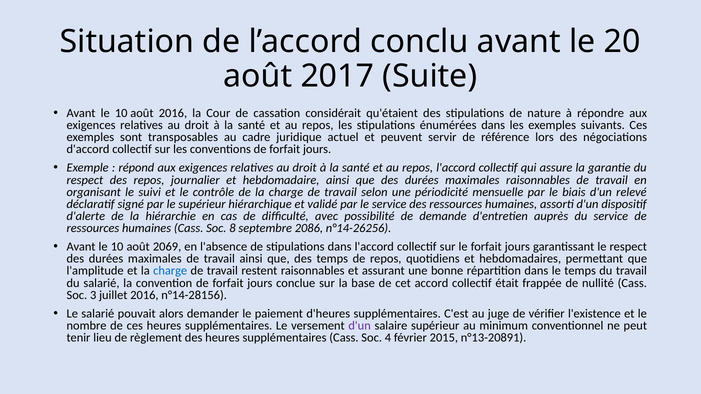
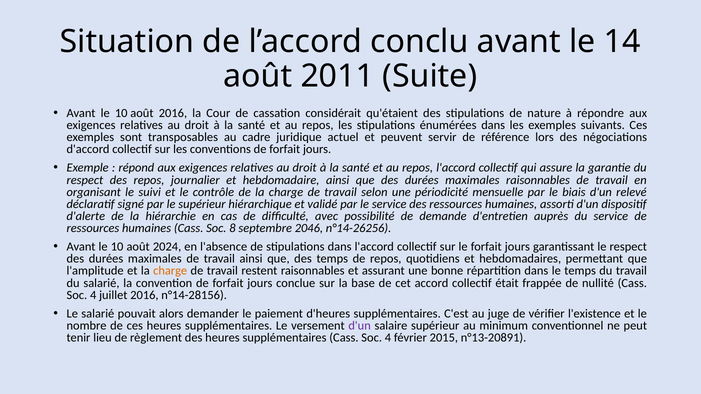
20: 20 -> 14 (622, 42)
2017: 2017 -> 2011 (337, 76)
2086: 2086 -> 2046 (309, 228)
2069: 2069 -> 2024 (167, 247)
charge colour: blue -> orange (170, 271)
3: 3 -> 4 (93, 295)
